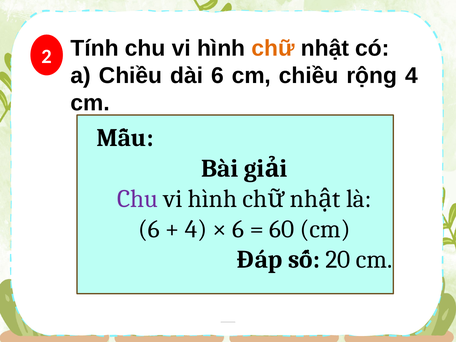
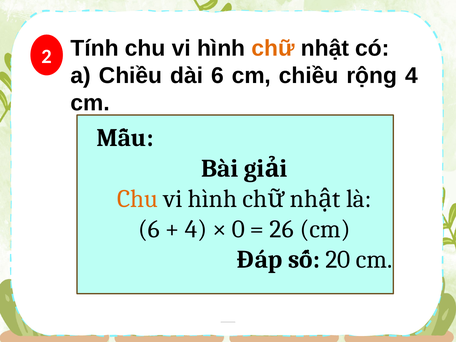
Chu colour: purple -> orange (137, 199)
6: 6 -> 0 (238, 229)
60: 60 -> 26 (282, 229)
